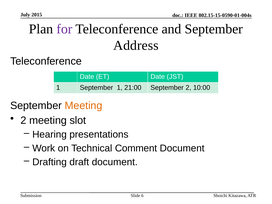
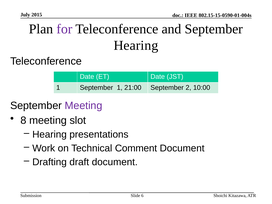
Address: Address -> Hearing (136, 45)
Meeting colour: orange -> purple (84, 106)
2: 2 -> 8 (23, 120)
